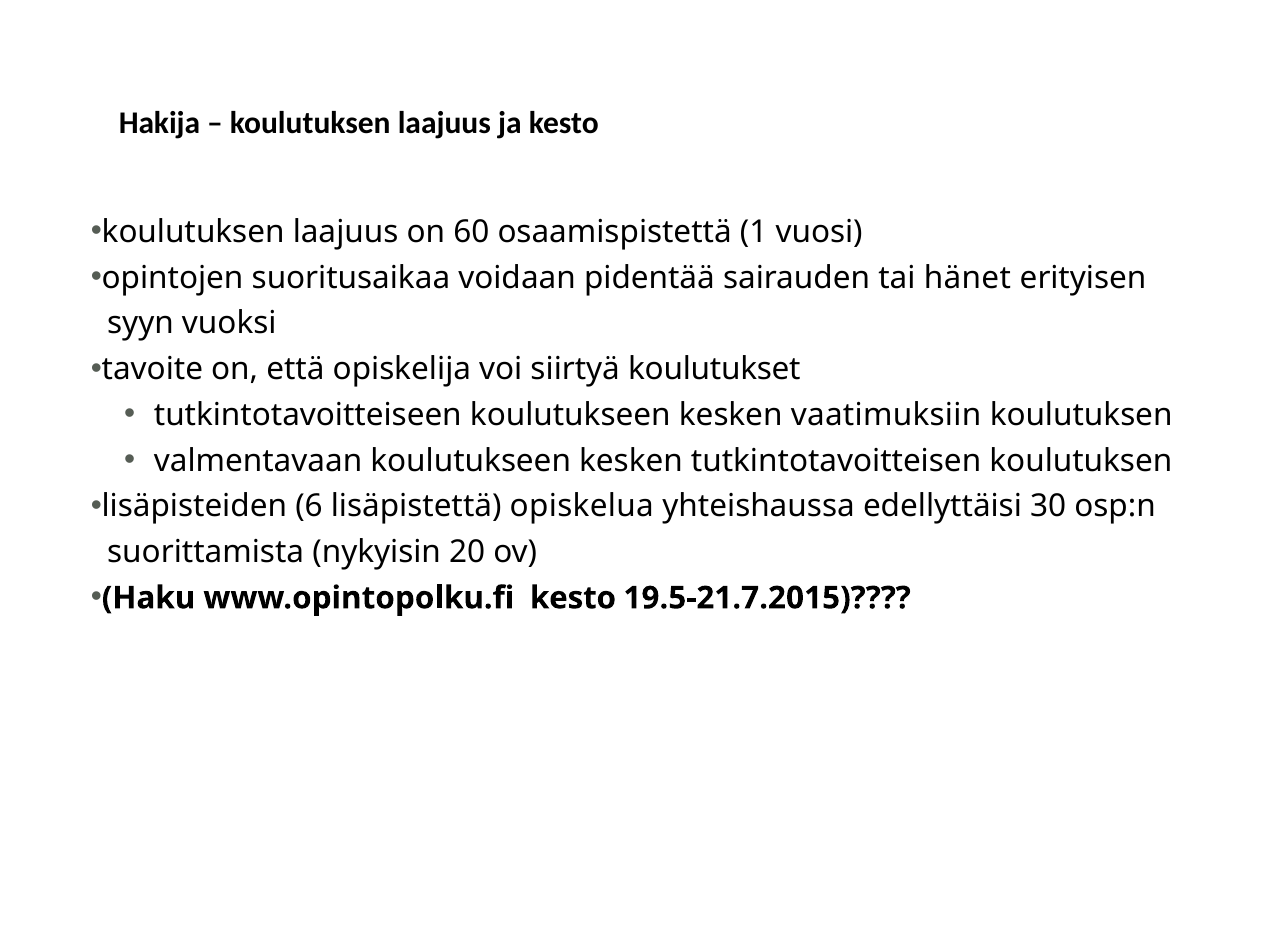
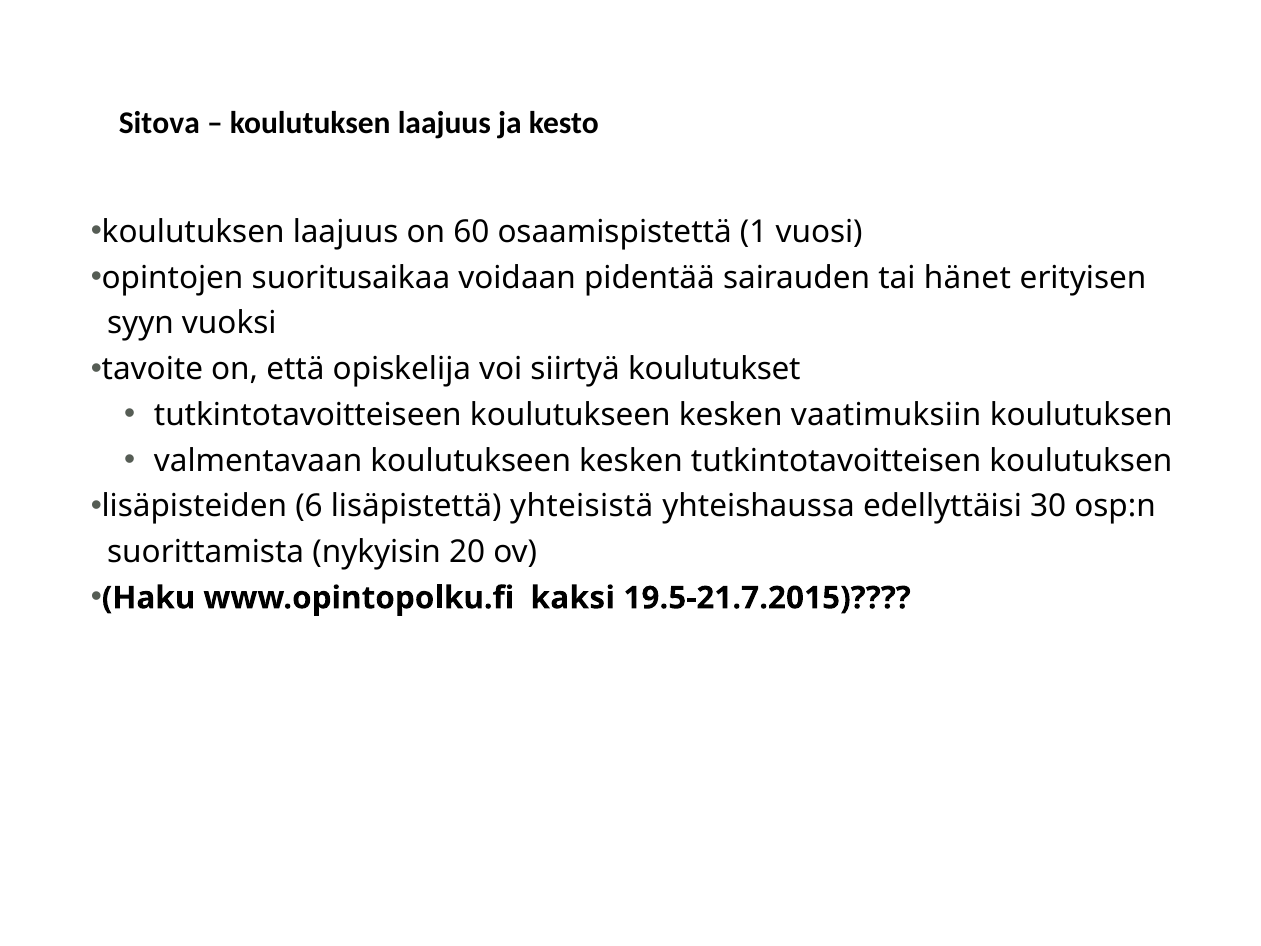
Hakija: Hakija -> Sitova (159, 123)
opiskelua: opiskelua -> yhteisistä (582, 506)
www.opintopolku.fi kesto: kesto -> kaksi (573, 598)
